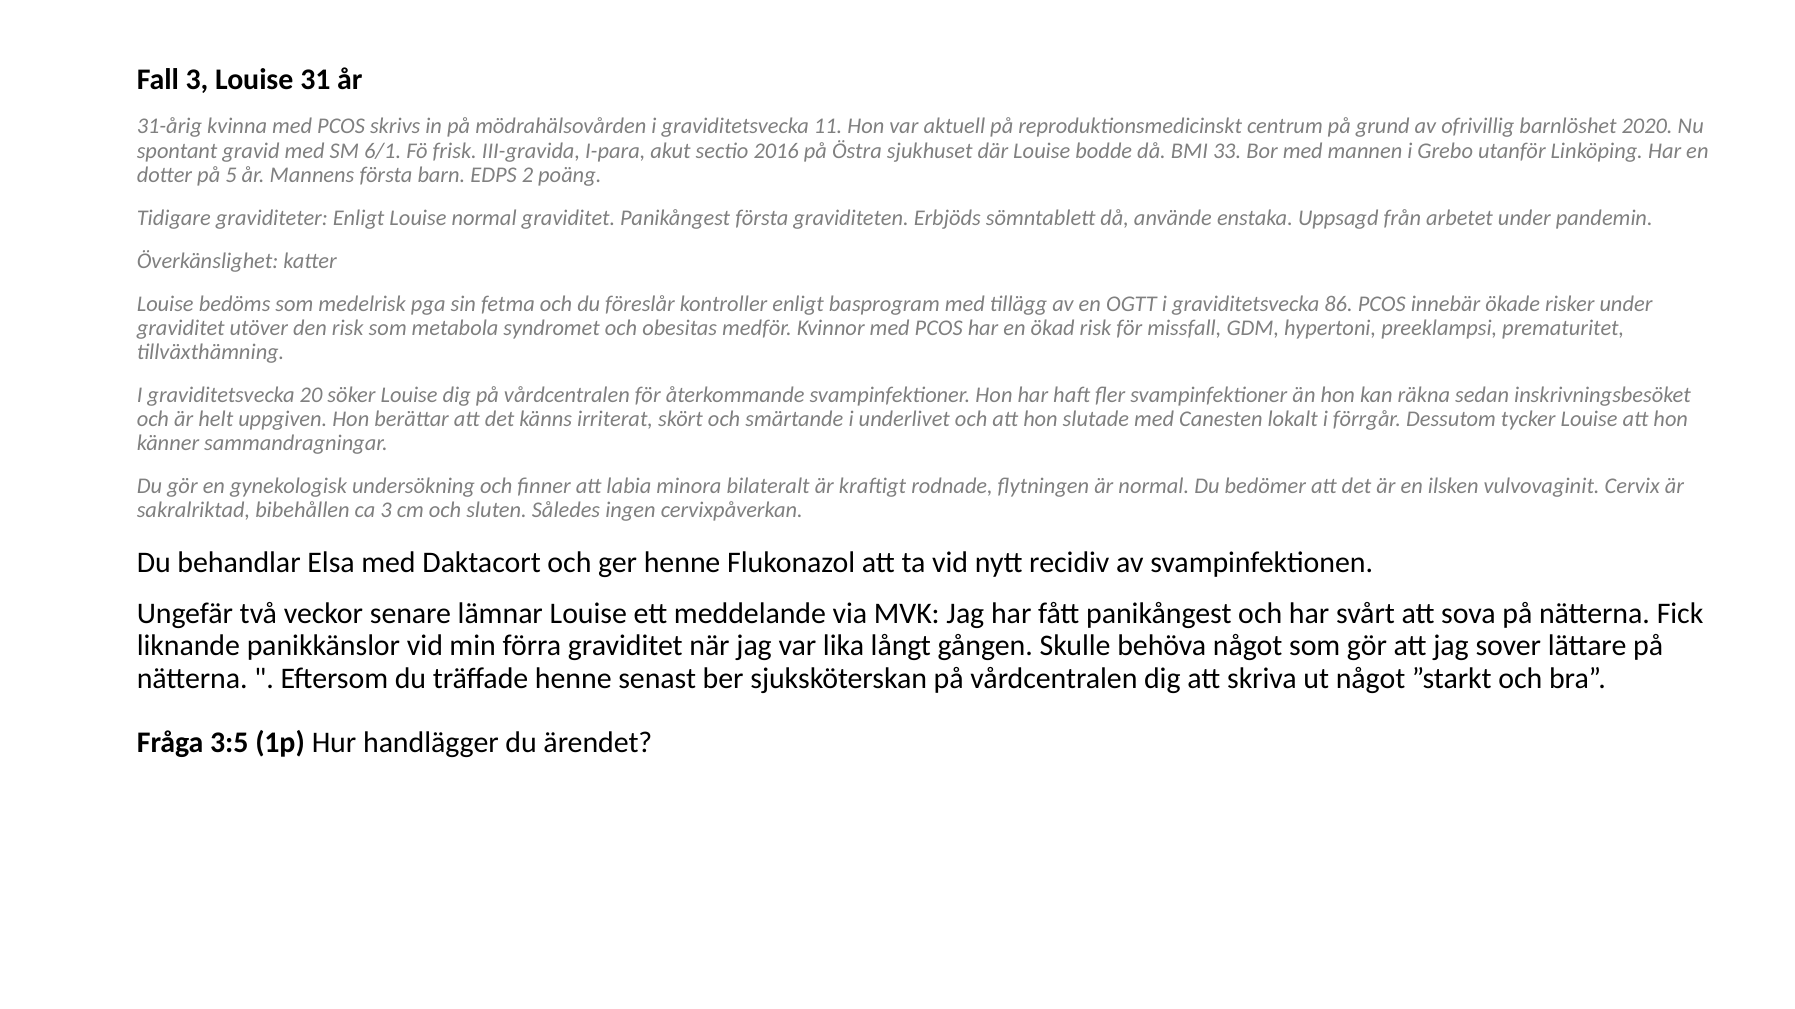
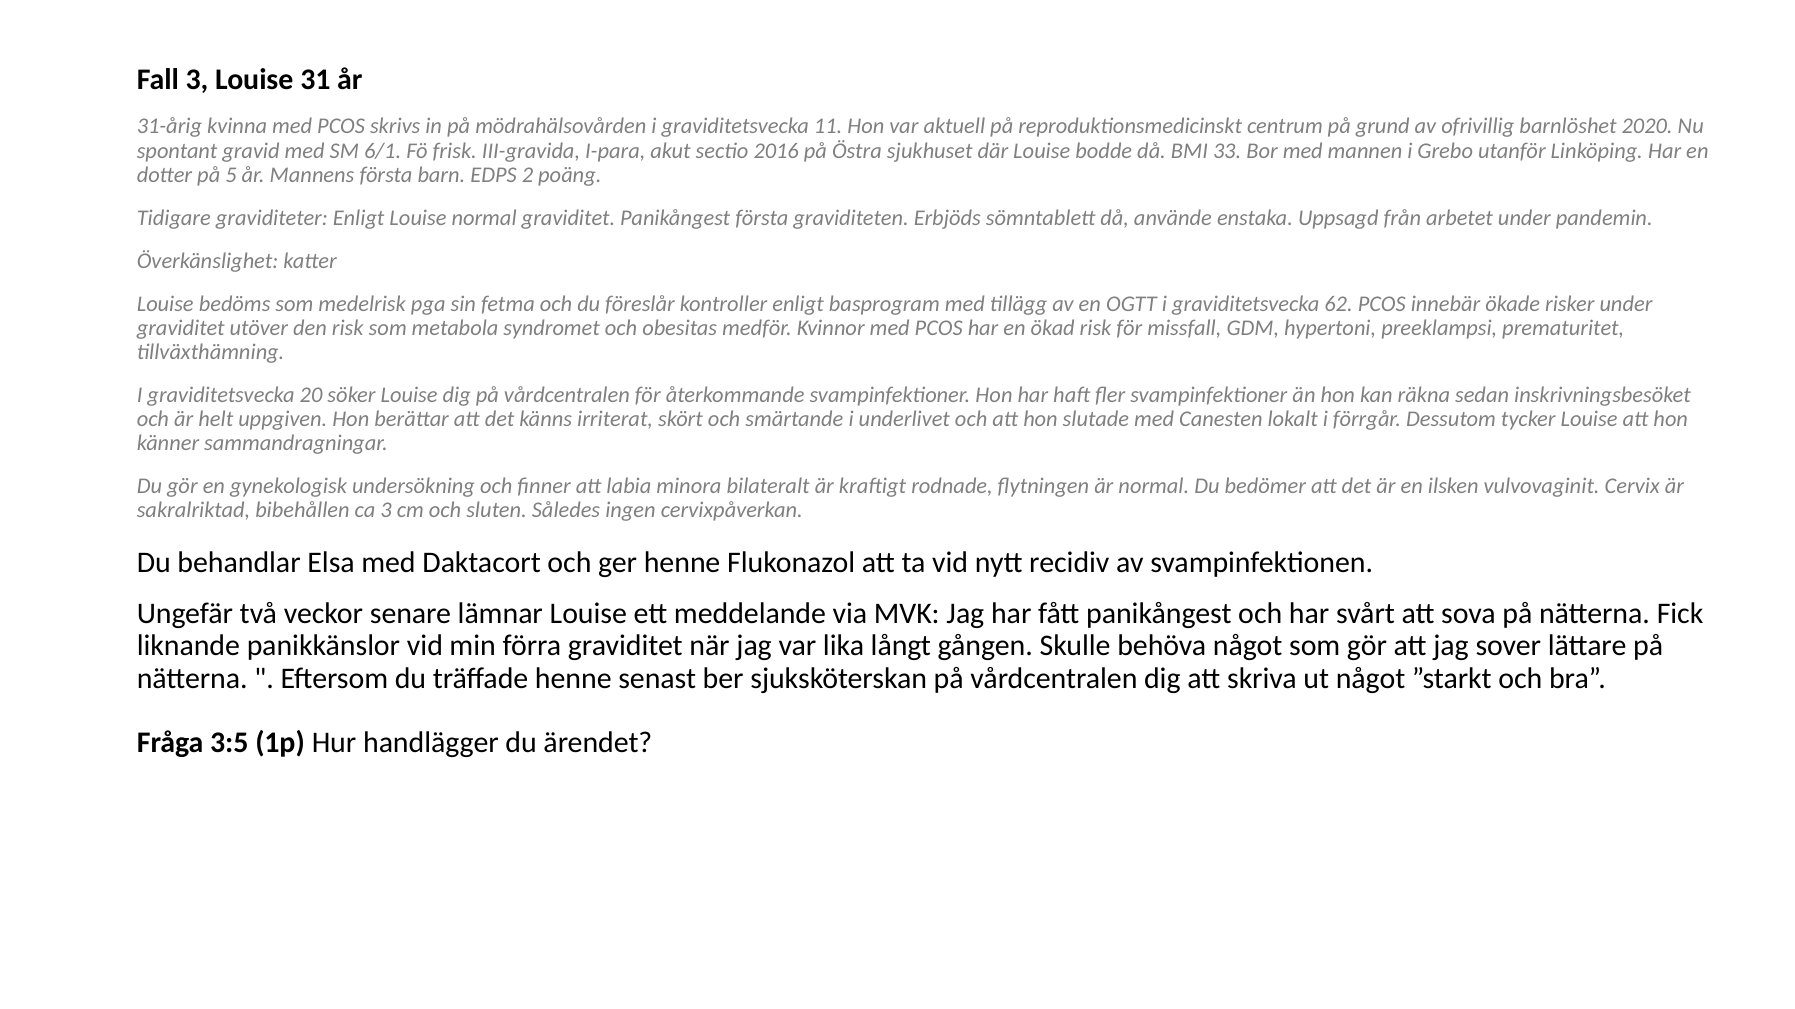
86: 86 -> 62 (1339, 304)
